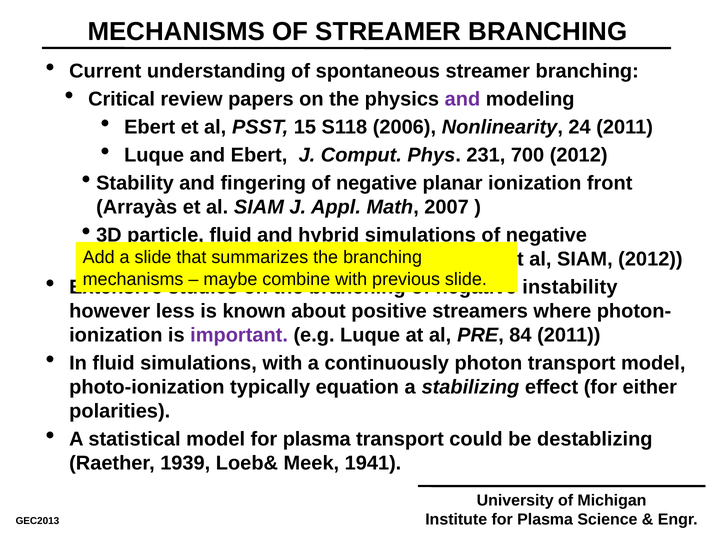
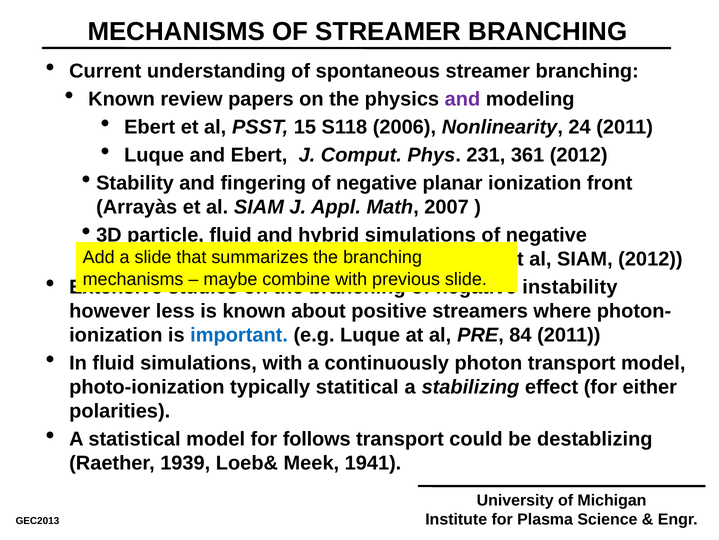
Critical: Critical -> Known (122, 99)
700: 700 -> 361 (528, 155)
important colour: purple -> blue (239, 335)
equation: equation -> statitical (357, 386)
model for plasma: plasma -> follows (317, 438)
